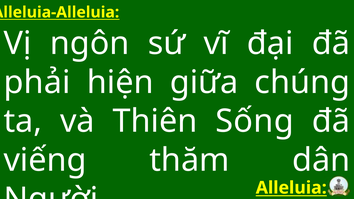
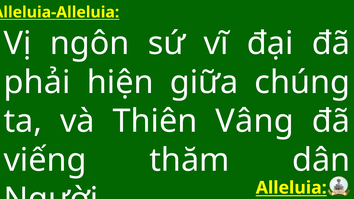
Sống: Sống -> Vâng (255, 121)
